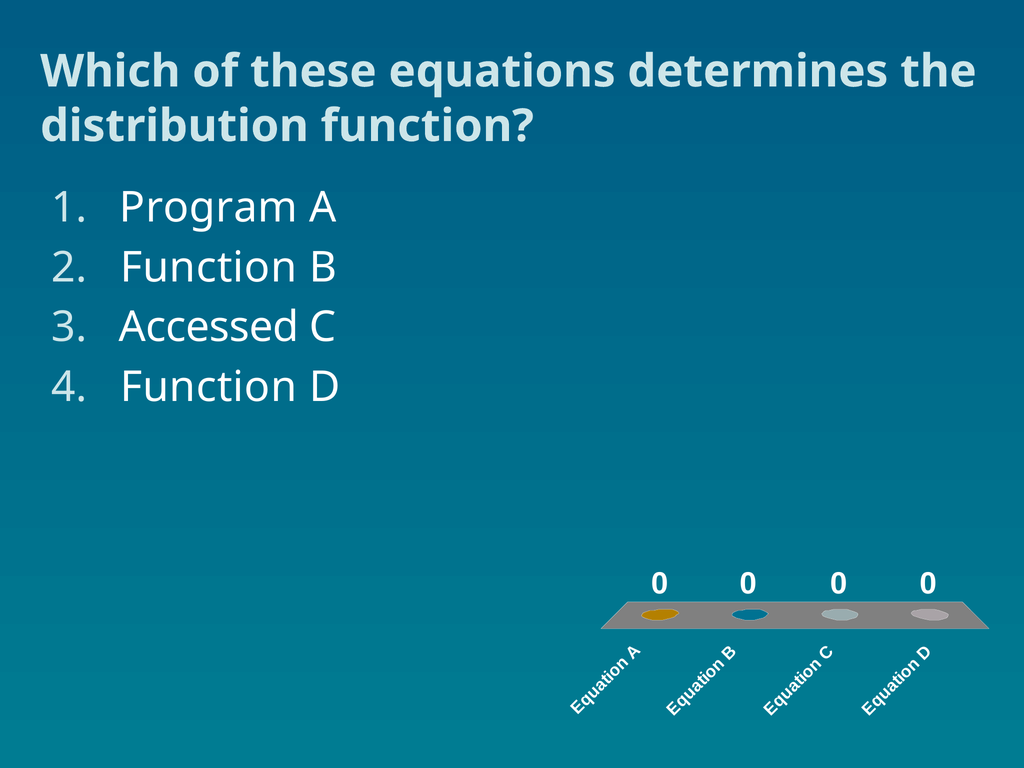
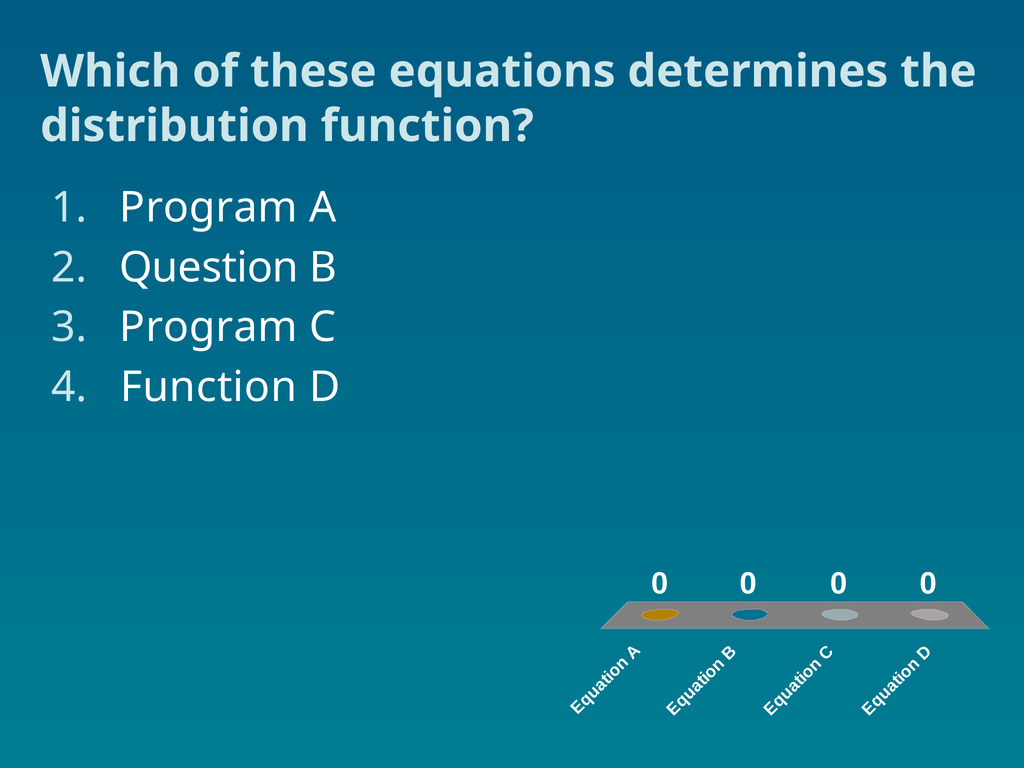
Function: Function -> Question (209, 268)
Accessed: Accessed -> Program (209, 327)
